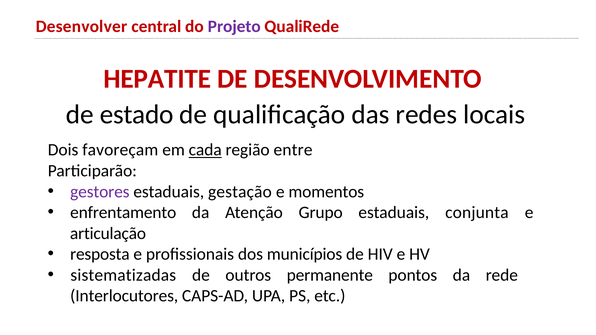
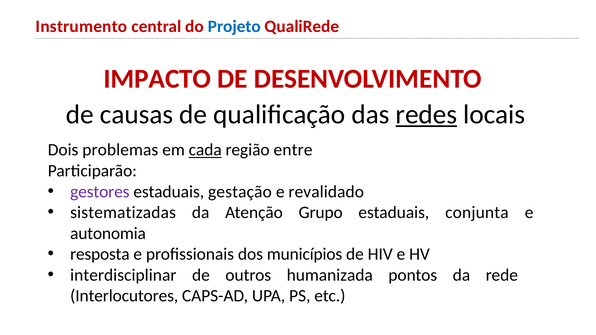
Desenvolver: Desenvolver -> Instrumento (81, 26)
Projeto colour: purple -> blue (234, 26)
HEPATITE: HEPATITE -> IMPACTO (157, 79)
estado: estado -> causas (137, 115)
redes underline: none -> present (426, 115)
favoreçam: favoreçam -> problemas (120, 150)
momentos: momentos -> revalidado (326, 192)
enfrentamento: enfrentamento -> sistematizadas (123, 213)
articulação: articulação -> autonomia (108, 234)
sistematizadas: sistematizadas -> interdisciplinar (123, 275)
permanente: permanente -> humanizada (330, 275)
